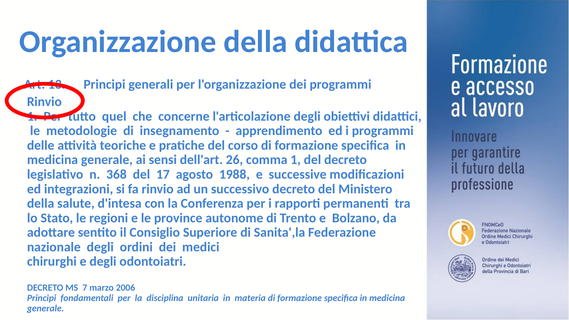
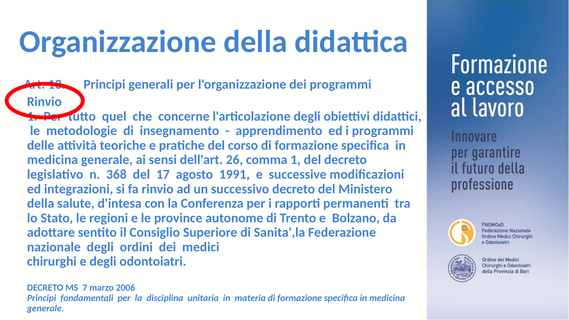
1988: 1988 -> 1991 (234, 174)
